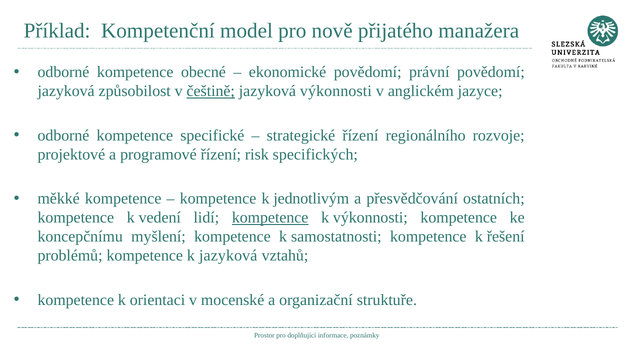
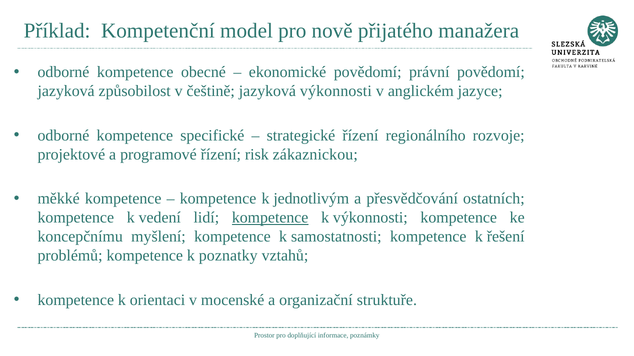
češtině underline: present -> none (211, 91)
specifických: specifických -> zákaznickou (315, 155)
k jazyková: jazyková -> poznatky (228, 256)
